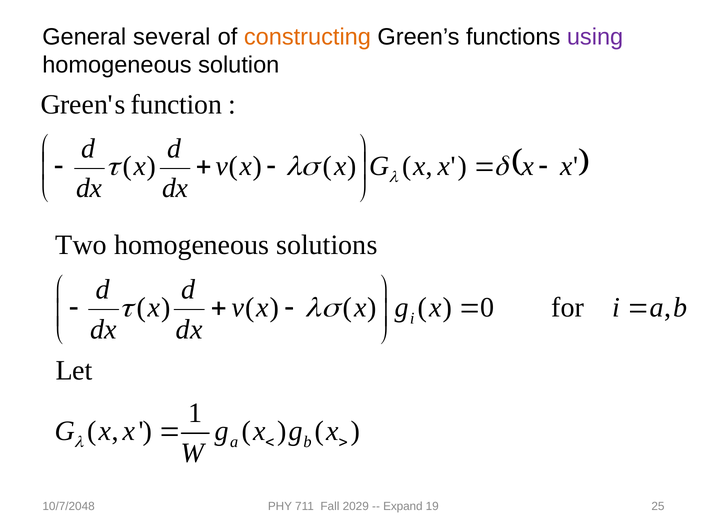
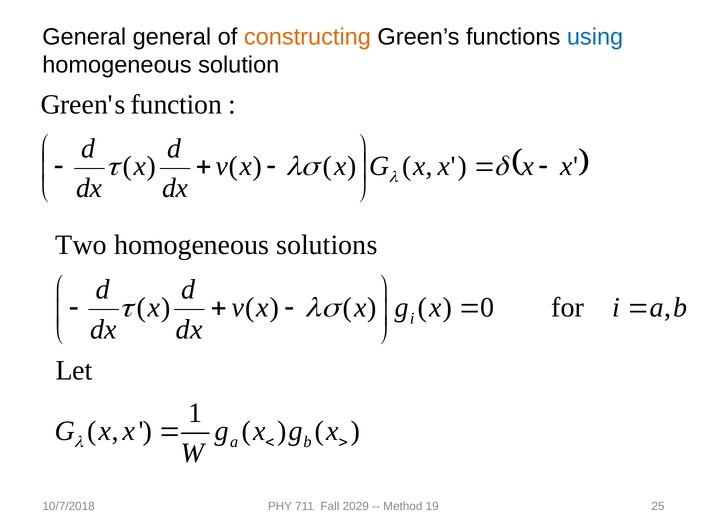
General several: several -> general (172, 37)
using colour: purple -> blue (595, 37)
10/7/2048: 10/7/2048 -> 10/7/2018 (69, 506)
Expand: Expand -> Method (403, 506)
